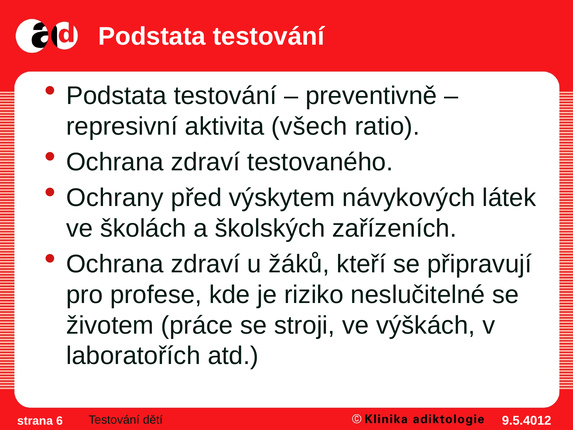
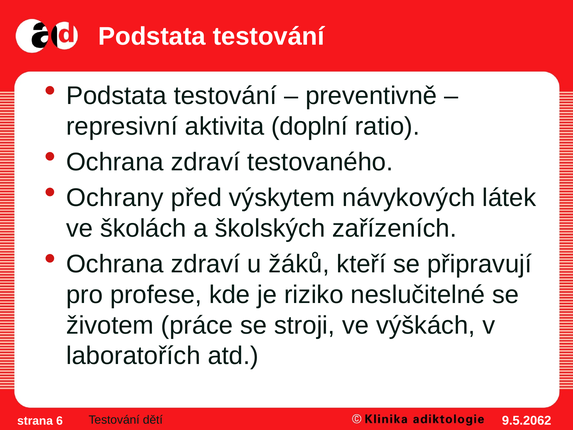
všech: všech -> doplní (310, 126)
9.5.4012: 9.5.4012 -> 9.5.2062 (527, 420)
